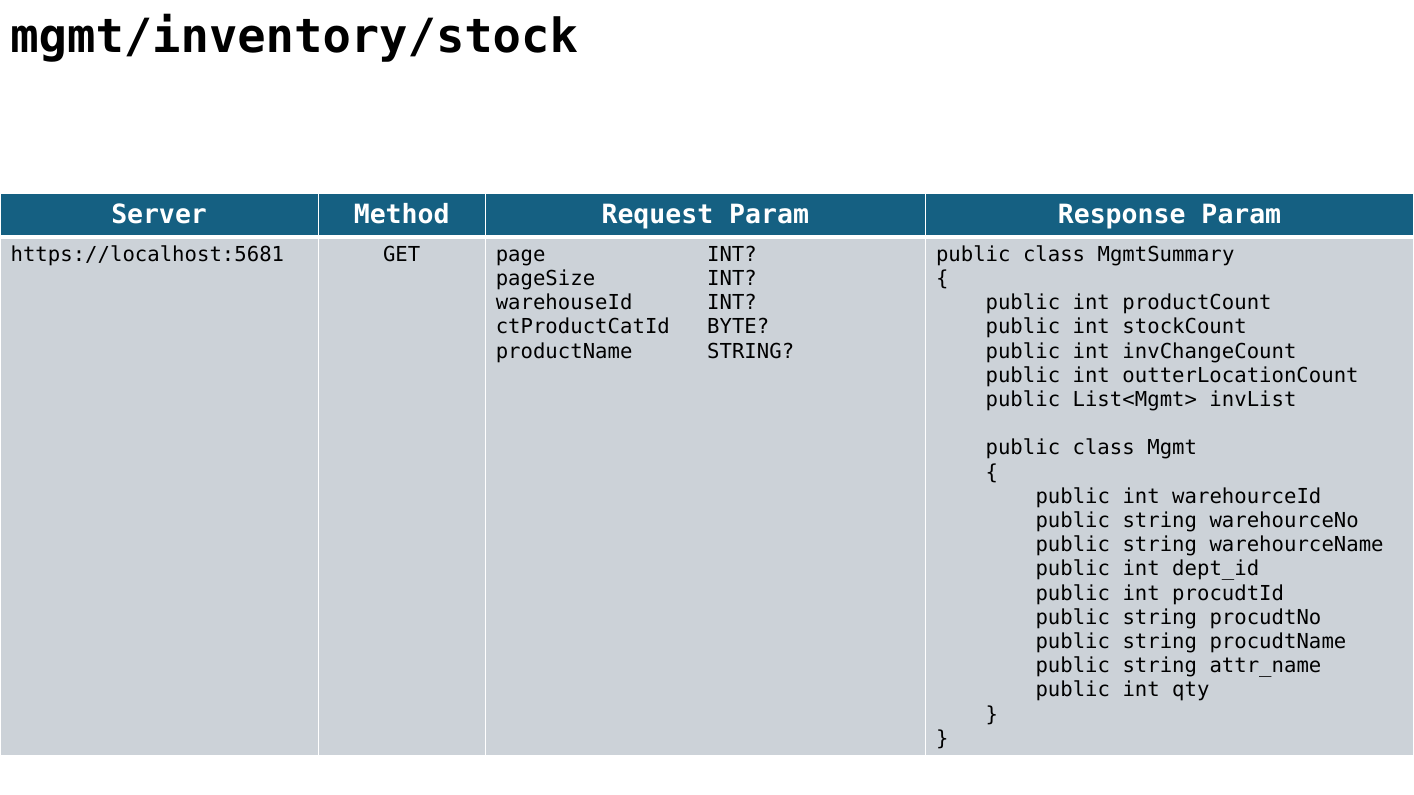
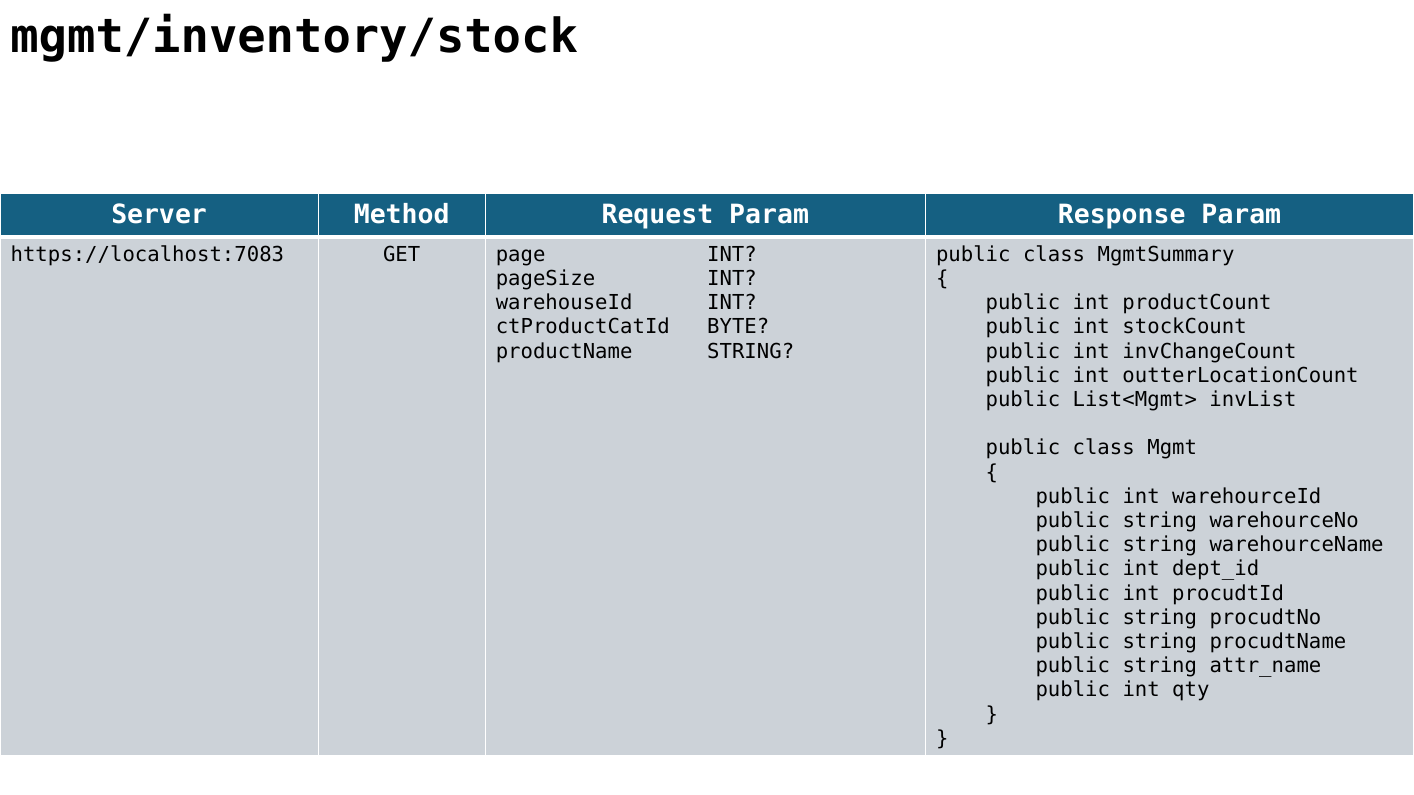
https://localhost:5681: https://localhost:5681 -> https://localhost:7083 (147, 255)
